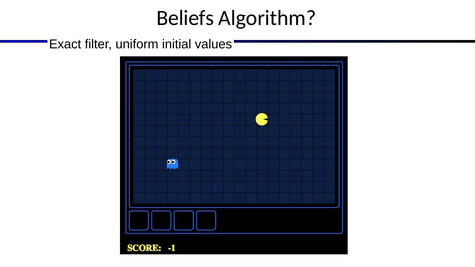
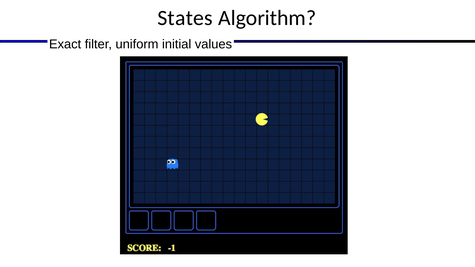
Beliefs: Beliefs -> States (185, 18)
